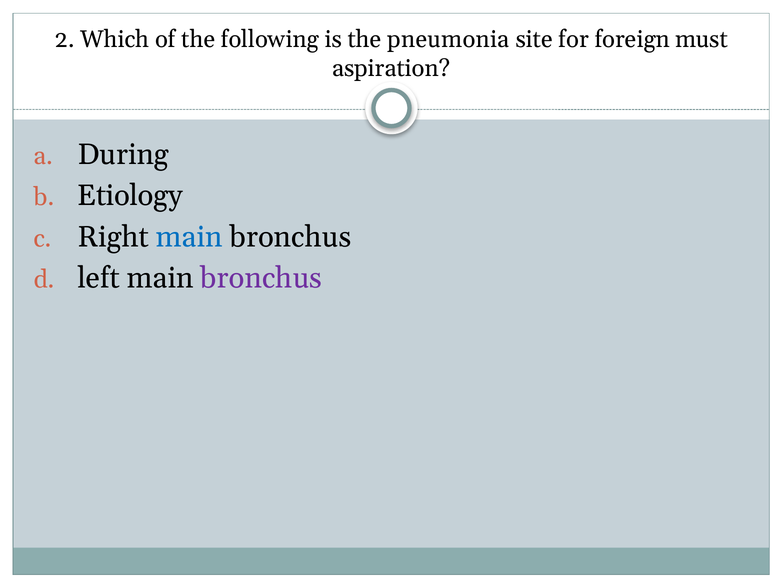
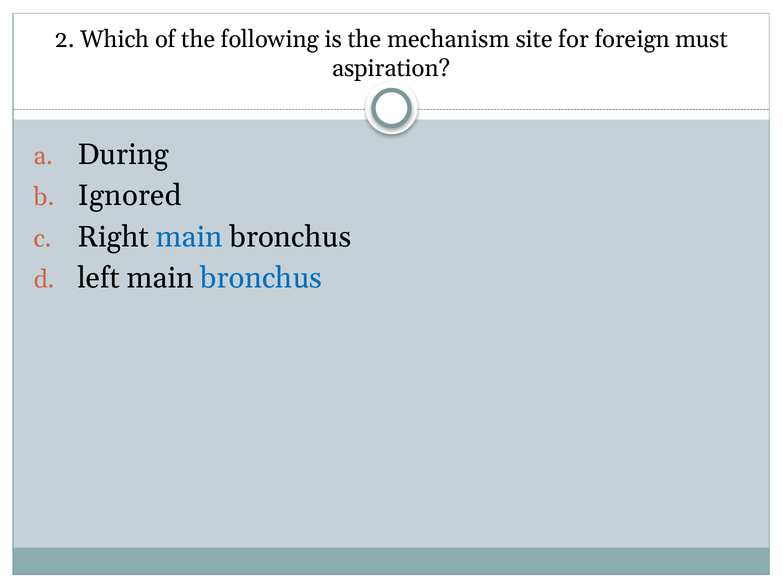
pneumonia: pneumonia -> mechanism (448, 39)
Etiology: Etiology -> Ignored (130, 195)
bronchus colour: purple -> blue (261, 278)
